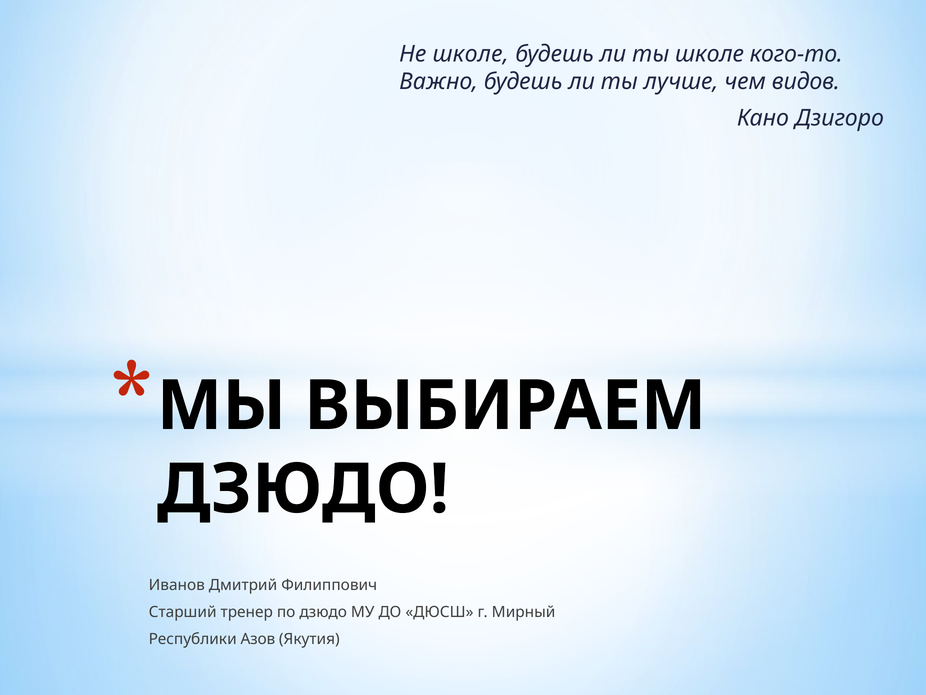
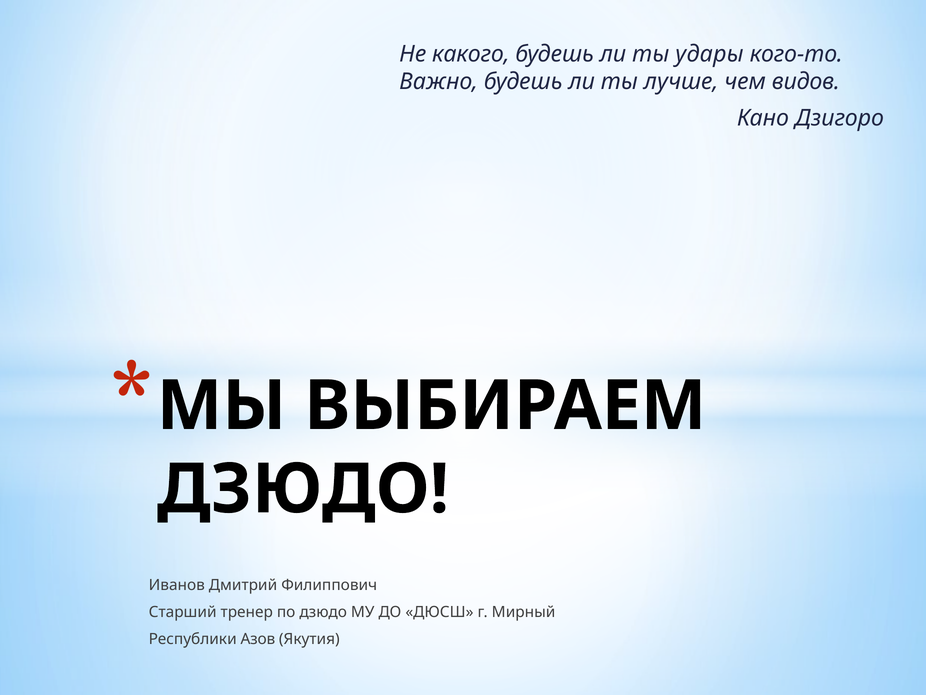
Не школе: школе -> какого (471, 54)
ты школе: школе -> удары (709, 54)
